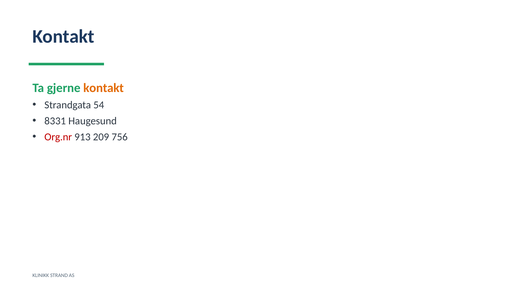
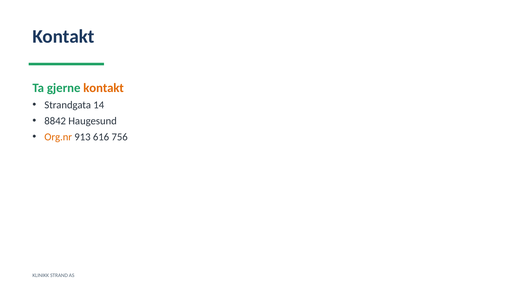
54: 54 -> 14 (99, 105)
8331: 8331 -> 8842 (55, 121)
Org.nr colour: red -> orange (58, 137)
209: 209 -> 616 (101, 137)
